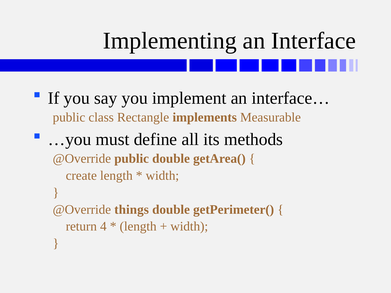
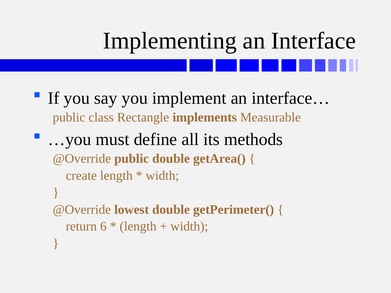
things: things -> lowest (132, 210)
4: 4 -> 6 (103, 227)
